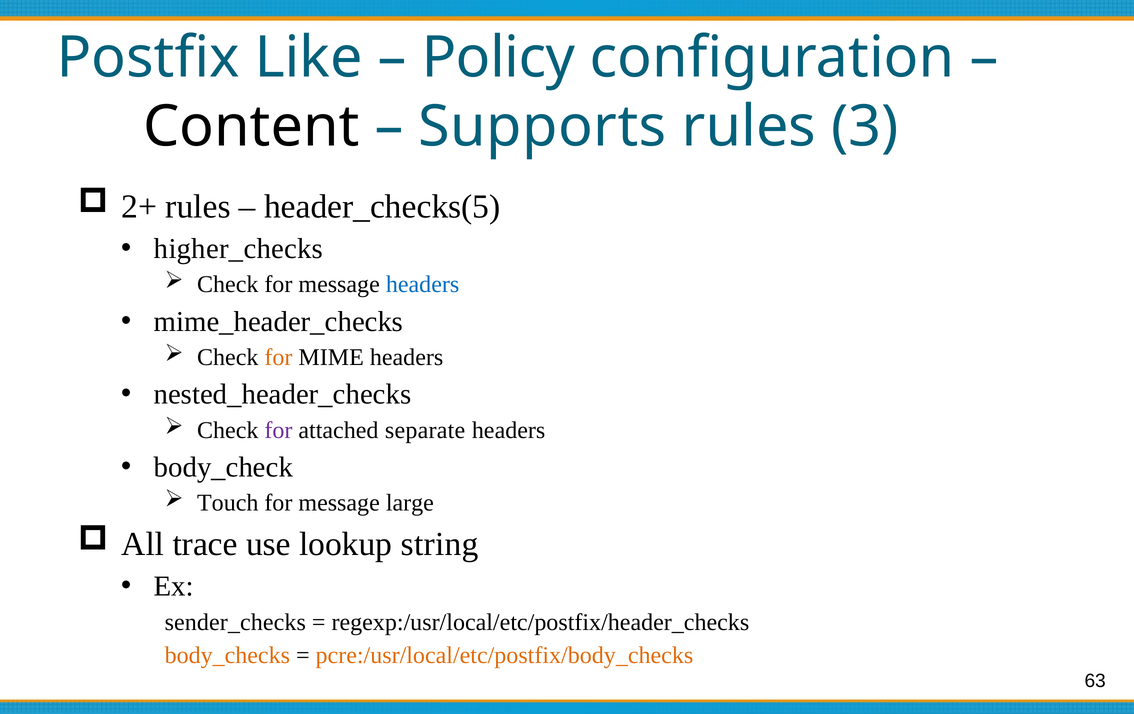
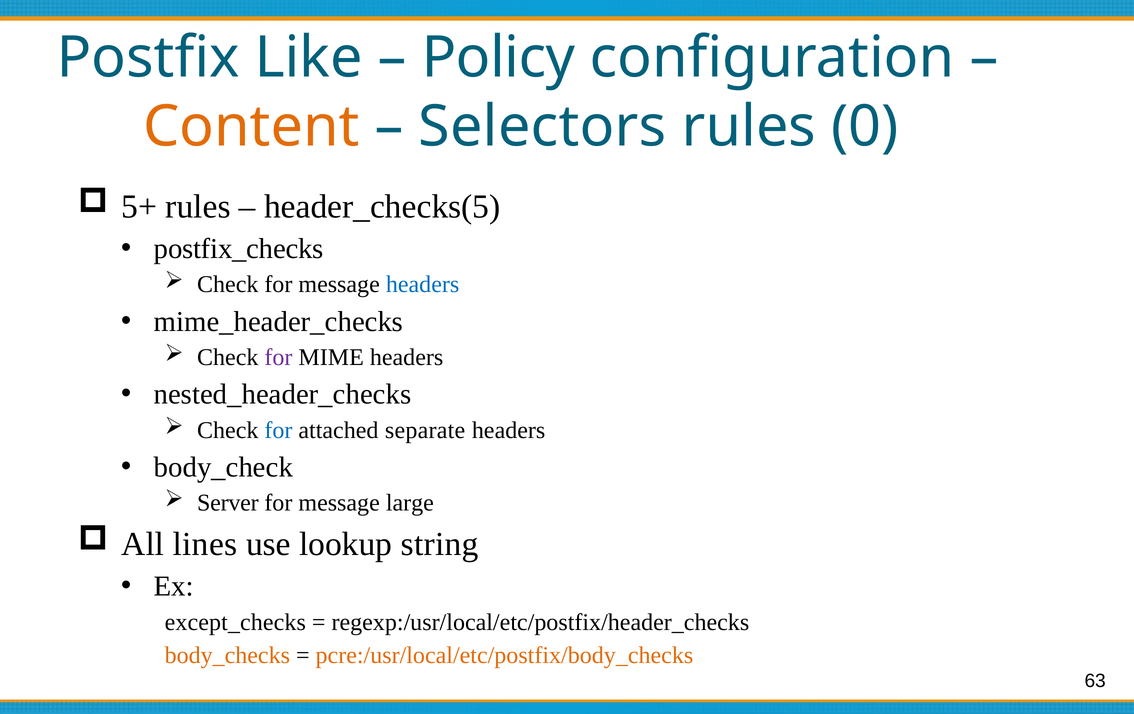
Content colour: black -> orange (251, 127)
Supports: Supports -> Selectors (542, 127)
3: 3 -> 0 (865, 127)
2+: 2+ -> 5+ (139, 207)
higher_checks: higher_checks -> postfix_checks (239, 249)
for colour: orange -> purple (278, 357)
for colour: purple -> blue (278, 430)
Touch: Touch -> Server (228, 503)
trace: trace -> lines (205, 545)
sender_checks: sender_checks -> except_checks (235, 623)
